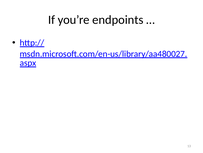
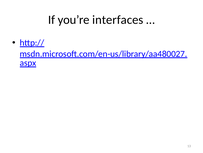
endpoints: endpoints -> interfaces (118, 20)
